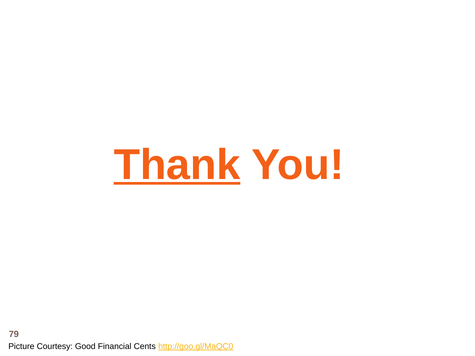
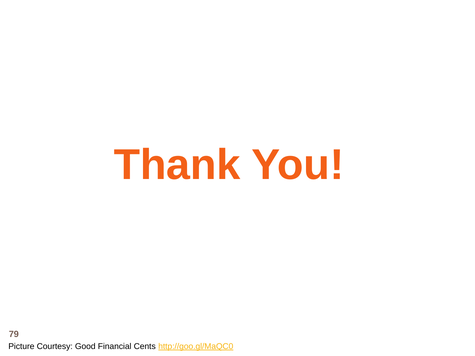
Thank underline: present -> none (177, 165)
